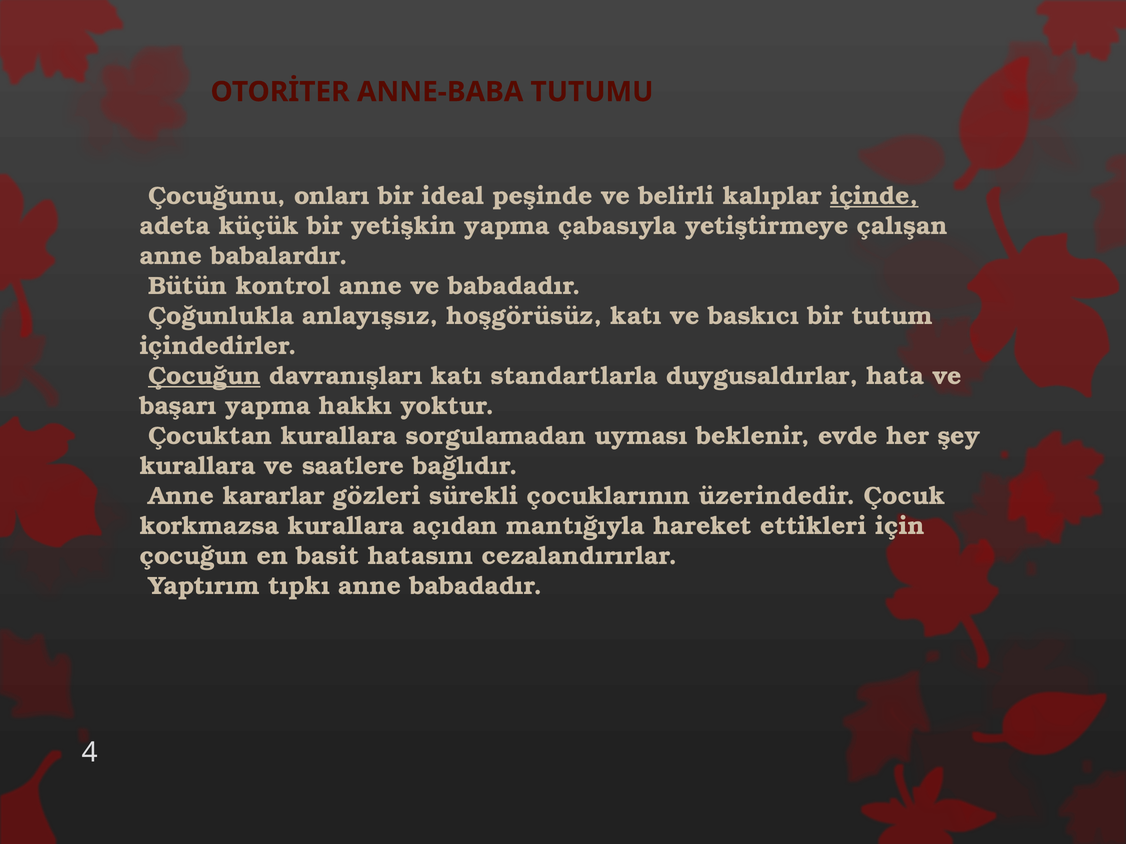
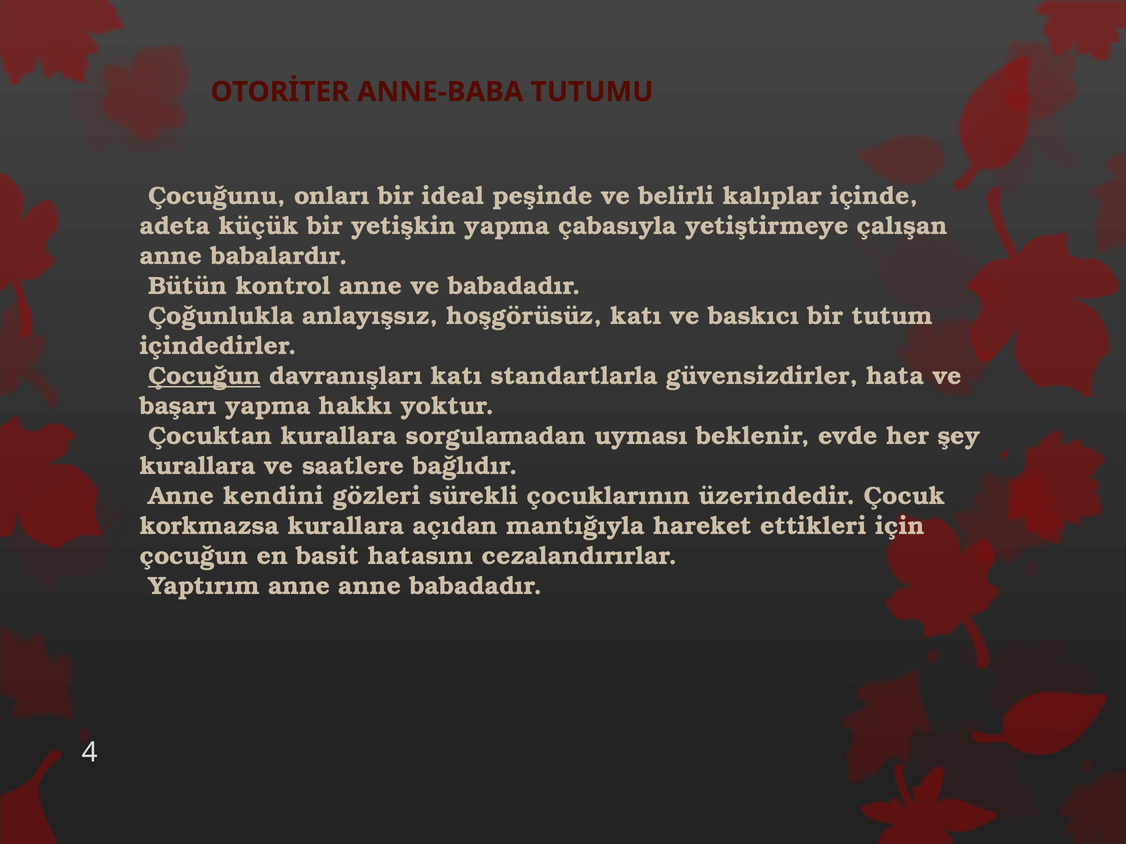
içinde underline: present -> none (874, 196)
duygusaldırlar: duygusaldırlar -> güvensizdirler (762, 376)
kararlar: kararlar -> kendini (274, 496)
Yaptırım tıpkı: tıpkı -> anne (299, 586)
